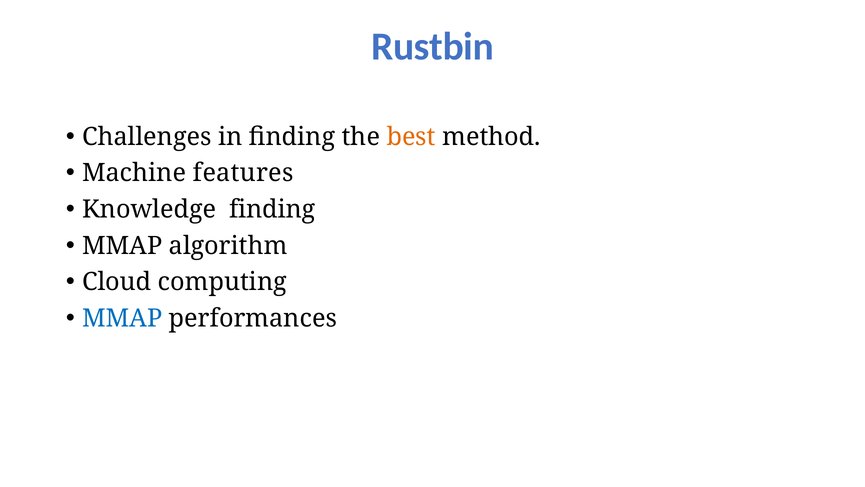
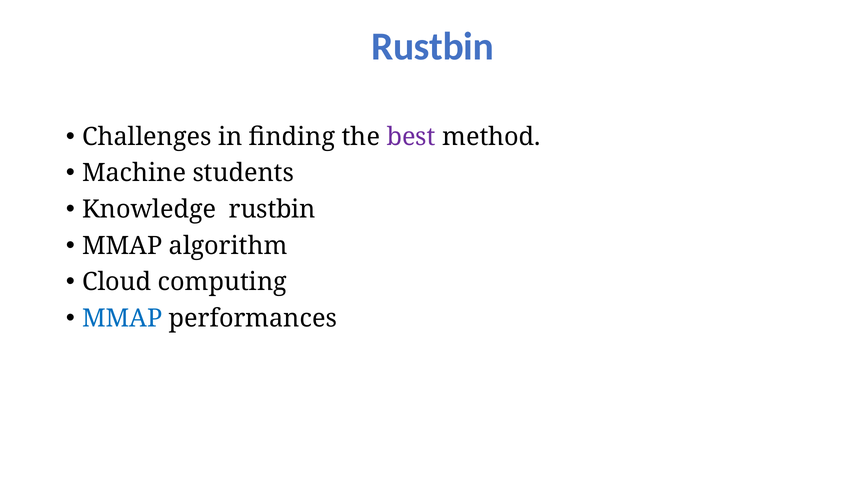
best colour: orange -> purple (411, 137)
features: features -> students (243, 173)
Knowledge finding: finding -> rustbin (272, 209)
